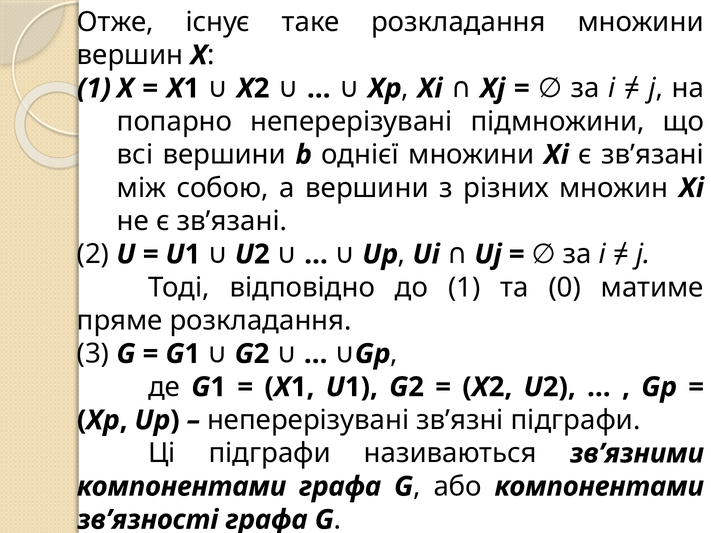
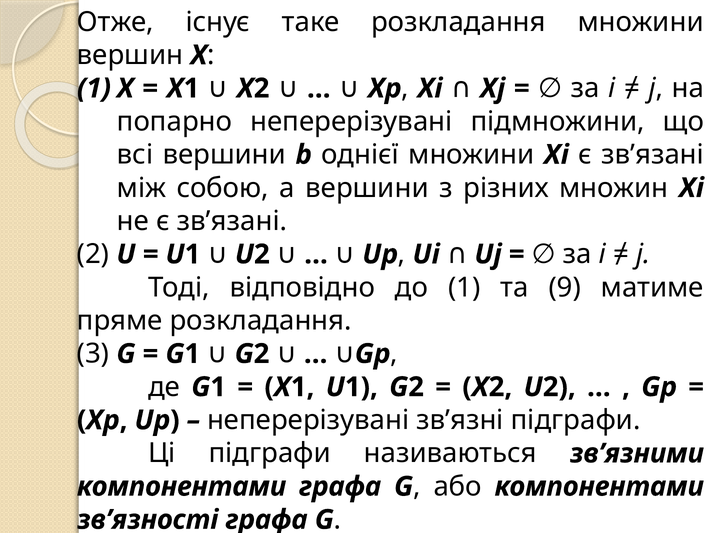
0: 0 -> 9 (565, 288)
